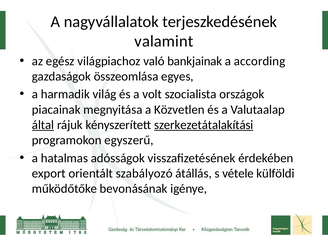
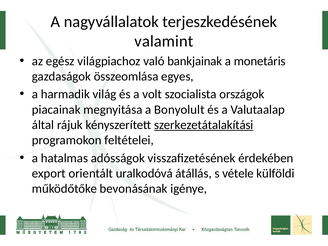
according: according -> monetáris (260, 61)
Közvetlen: Közvetlen -> Bonyolult (179, 110)
által underline: present -> none (43, 125)
egyszerű: egyszerű -> feltételei (129, 140)
szabályozó: szabályozó -> uralkodóvá (144, 173)
